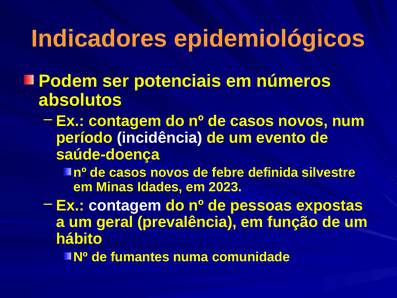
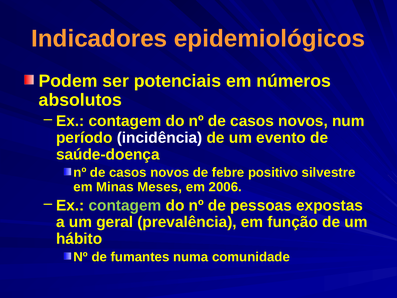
definida: definida -> positivo (273, 172)
Idades: Idades -> Meses (160, 187)
2023: 2023 -> 2006 (225, 187)
contagem colour: white -> light green (125, 205)
